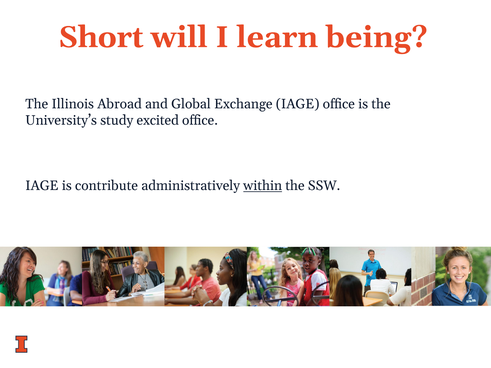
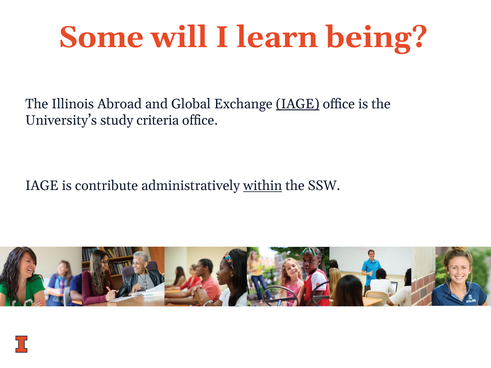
Short: Short -> Some (101, 37)
IAGE underline: none -> present (298, 104)
excited: excited -> criteria (158, 120)
